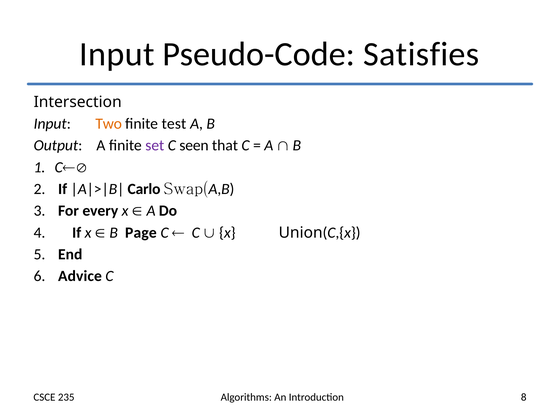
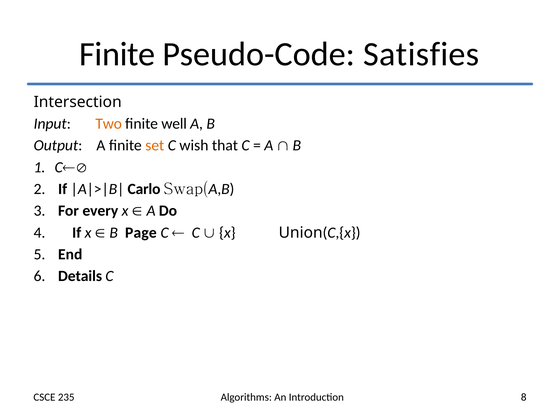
Input: Input -> Finite (117, 54)
test: test -> well (174, 124)
set colour: purple -> orange (155, 145)
seen: seen -> wish (194, 145)
Advice: Advice -> Details (80, 276)
